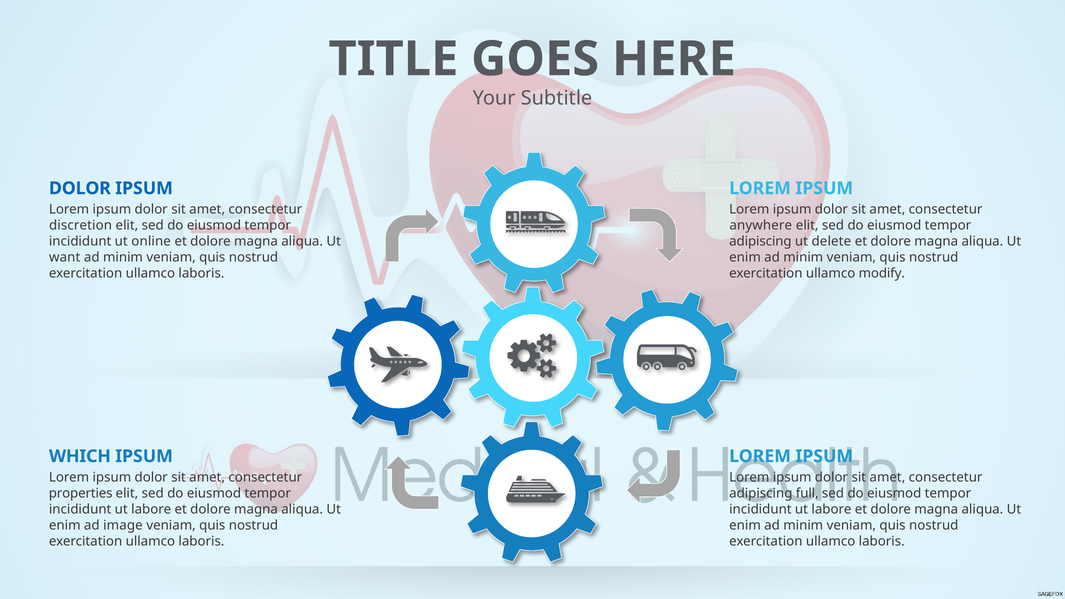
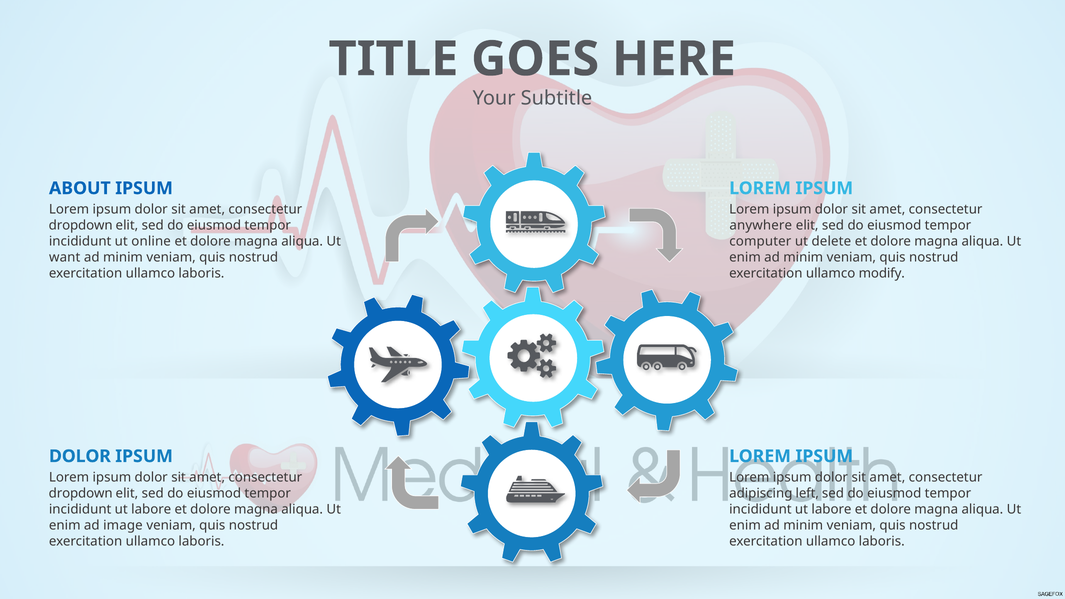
DOLOR: DOLOR -> ABOUT (80, 188)
discretion: discretion -> dropdown (81, 225)
adipiscing: adipiscing -> computer (760, 241)
WHICH: WHICH -> DOLOR (80, 456)
properties: properties -> dropdown (81, 493)
full: full -> left (807, 493)
